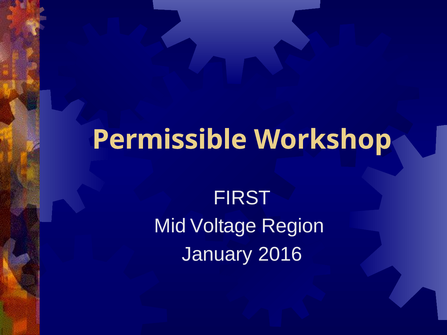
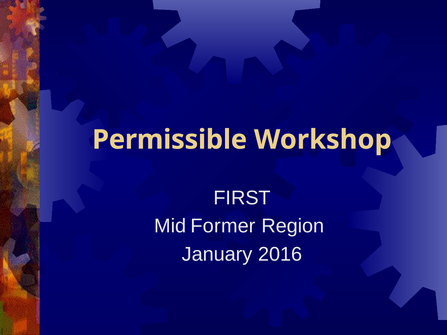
Voltage: Voltage -> Former (223, 226)
